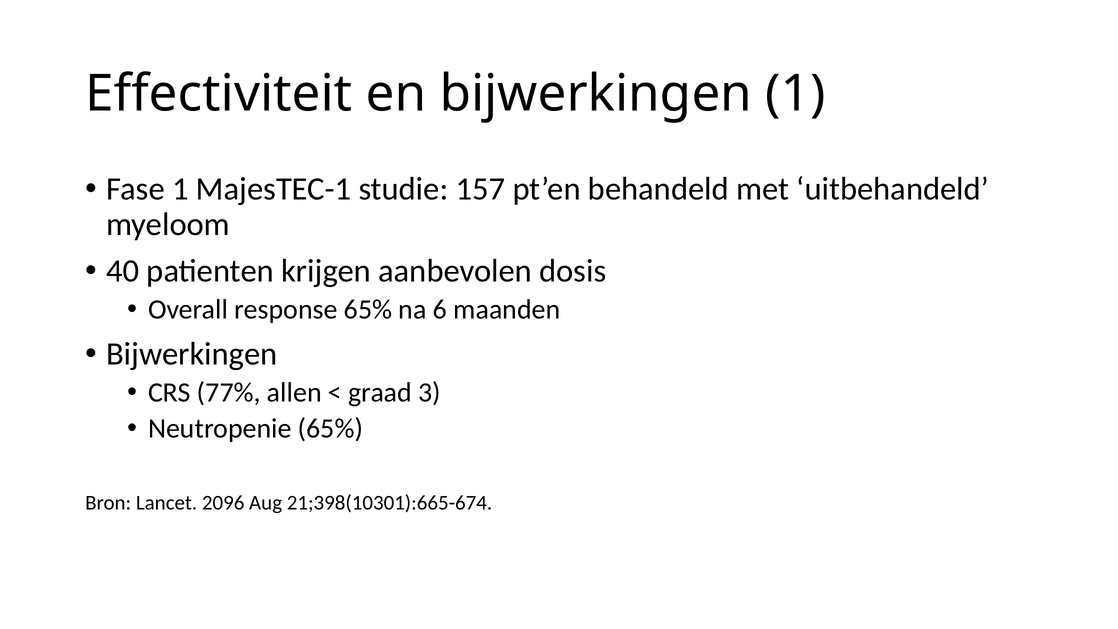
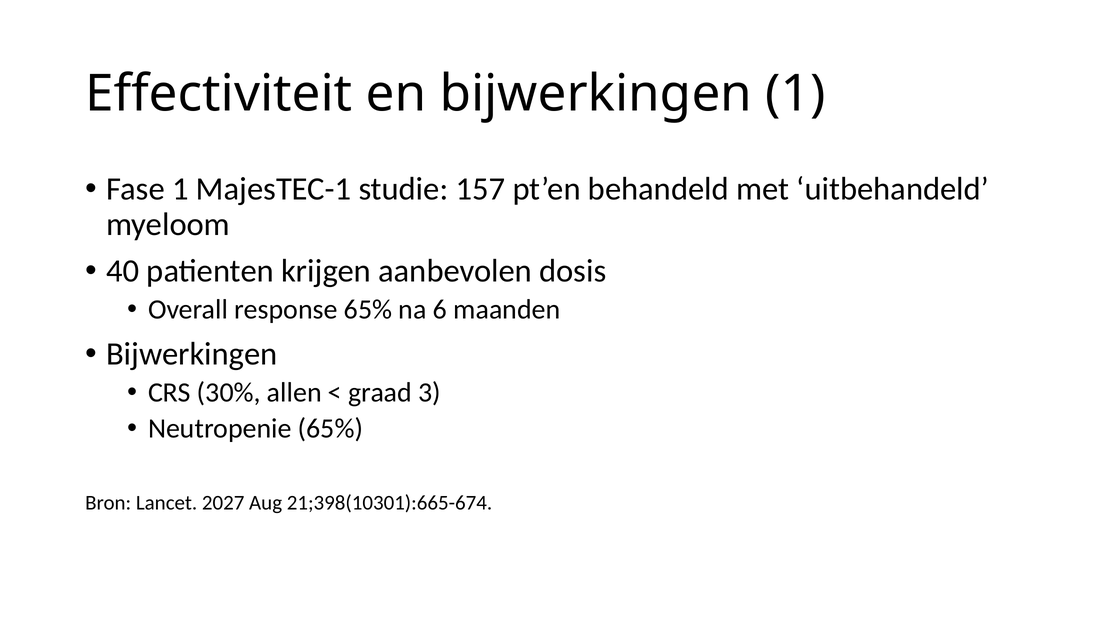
77%: 77% -> 30% (229, 393)
2096: 2096 -> 2027 (223, 503)
